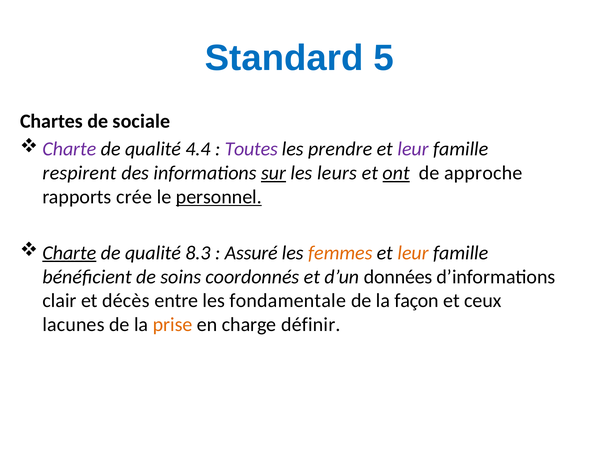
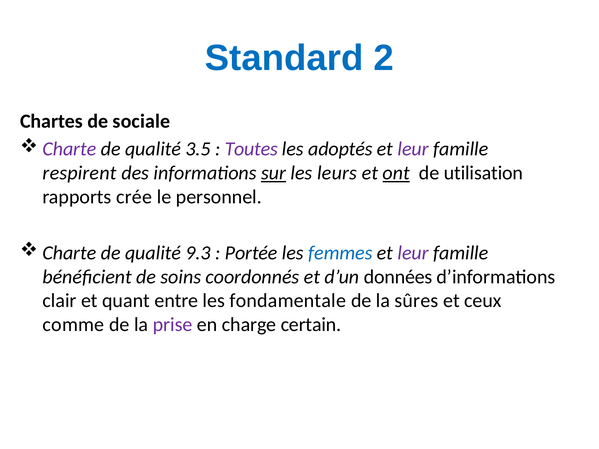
5: 5 -> 2 (384, 58)
4.4: 4.4 -> 3.5 (198, 149)
prendre: prendre -> adoptés (340, 149)
approche: approche -> utilisation (483, 173)
personnel underline: present -> none (219, 197)
Charte underline: present -> none (69, 253)
8.3: 8.3 -> 9.3 (198, 253)
Assuré: Assuré -> Portée (251, 253)
femmes colour: orange -> blue (340, 253)
leur colour: orange -> purple (413, 253)
décès: décès -> quant (126, 301)
façon: façon -> sûres (416, 301)
lacunes: lacunes -> comme (73, 325)
prise colour: orange -> purple (173, 325)
définir: définir -> certain (311, 325)
